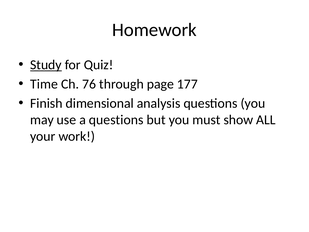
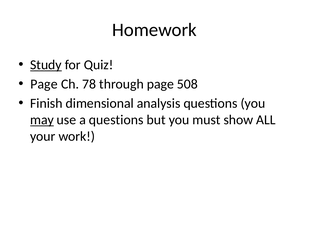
Time: Time -> Page (44, 84)
76: 76 -> 78 (89, 84)
177: 177 -> 508 (187, 84)
may underline: none -> present (42, 120)
